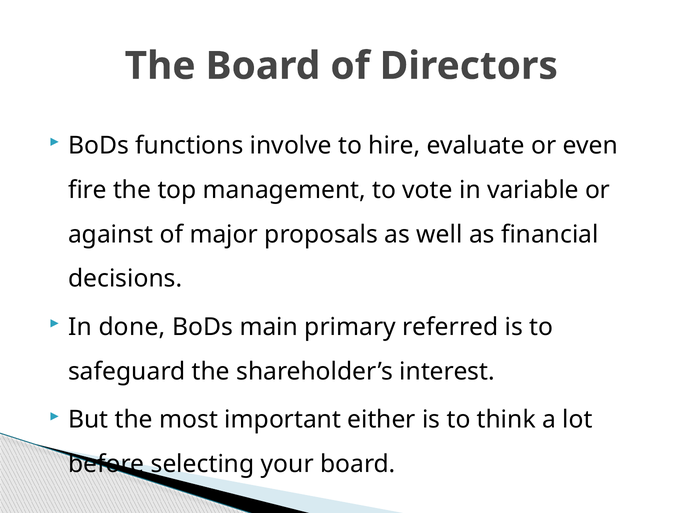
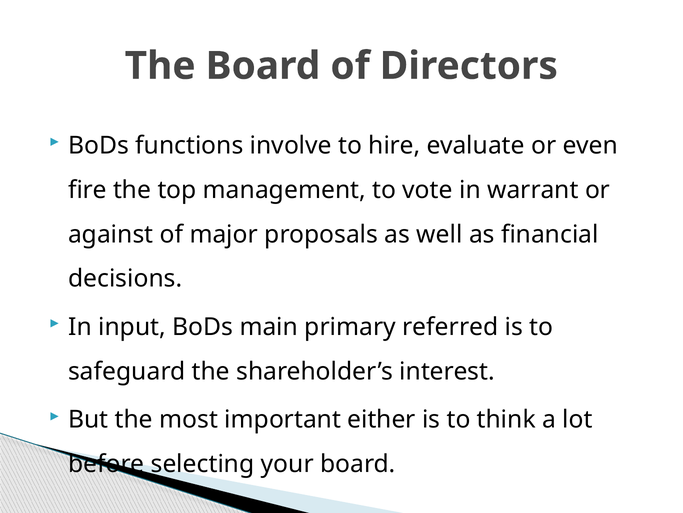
variable: variable -> warrant (533, 190)
done: done -> input (132, 327)
